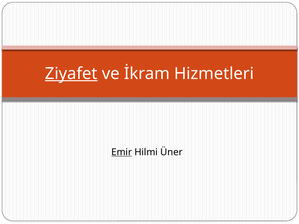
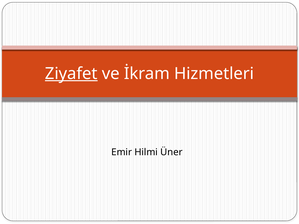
Emir underline: present -> none (122, 152)
